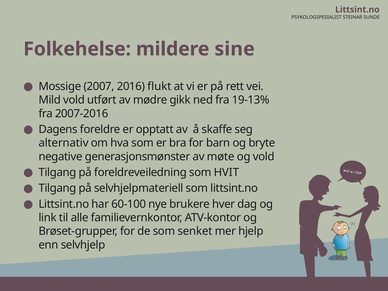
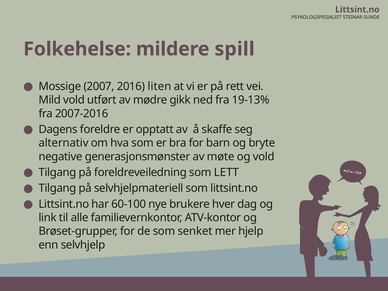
sine: sine -> spill (235, 49)
flukt: flukt -> liten (159, 86)
HVIT: HVIT -> LETT (226, 172)
